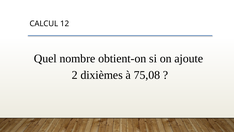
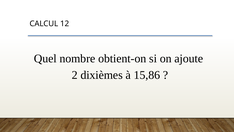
75,08: 75,08 -> 15,86 (147, 75)
